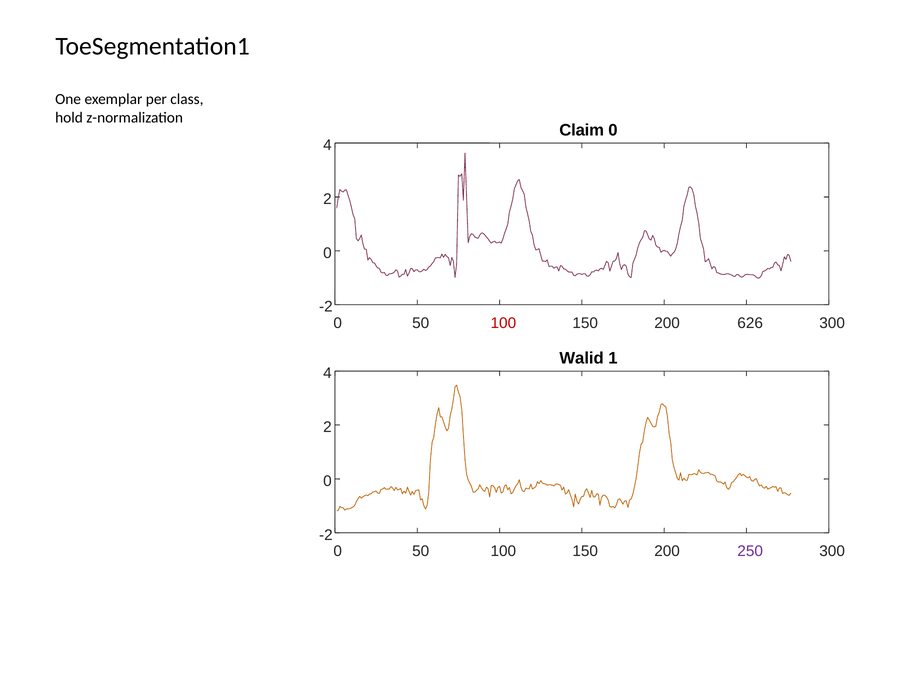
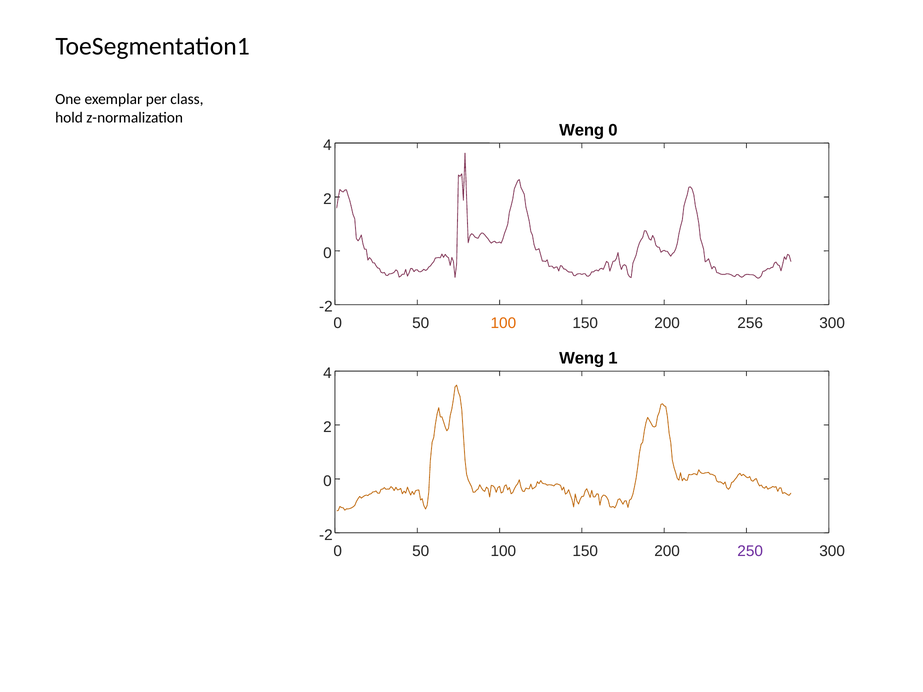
Claim: Claim -> Weng (582, 130)
100 colour: red -> orange (503, 323)
626: 626 -> 256 (750, 323)
Walid: Walid -> Weng (582, 358)
